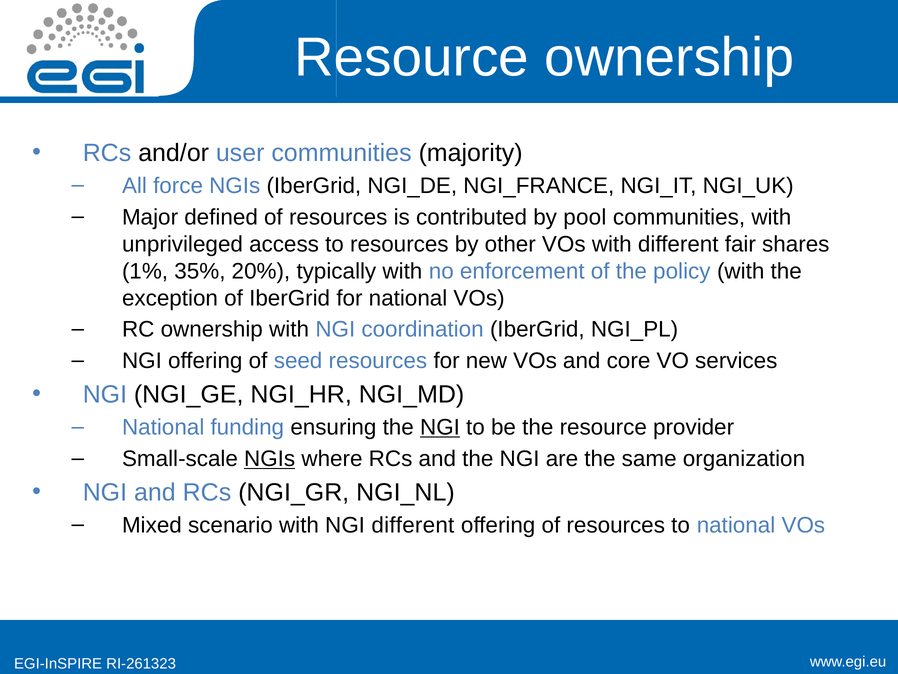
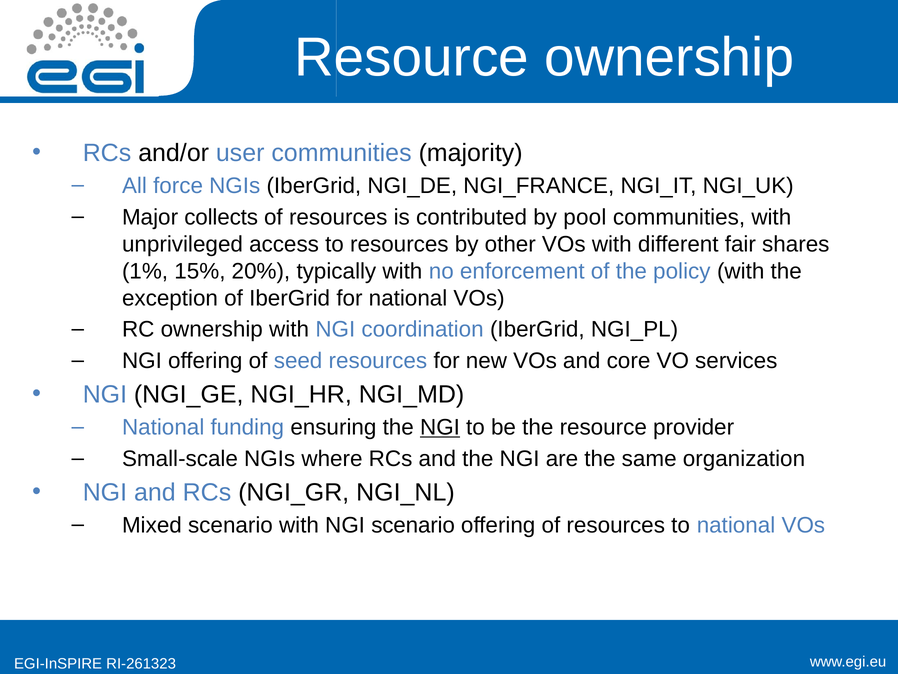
defined: defined -> collects (221, 217)
35%: 35% -> 15% (200, 271)
NGIs underline: present -> none (270, 459)
NGI different: different -> scenario (413, 525)
